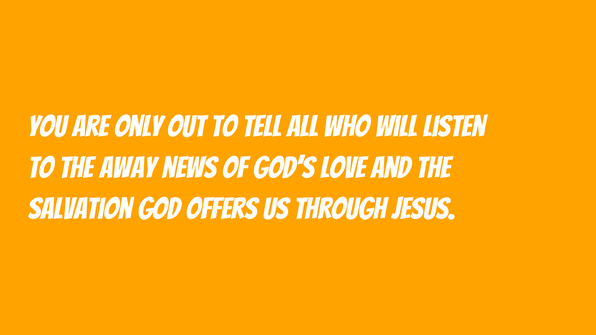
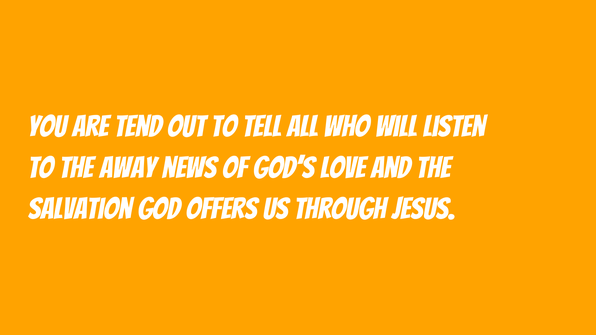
only: only -> tend (138, 127)
